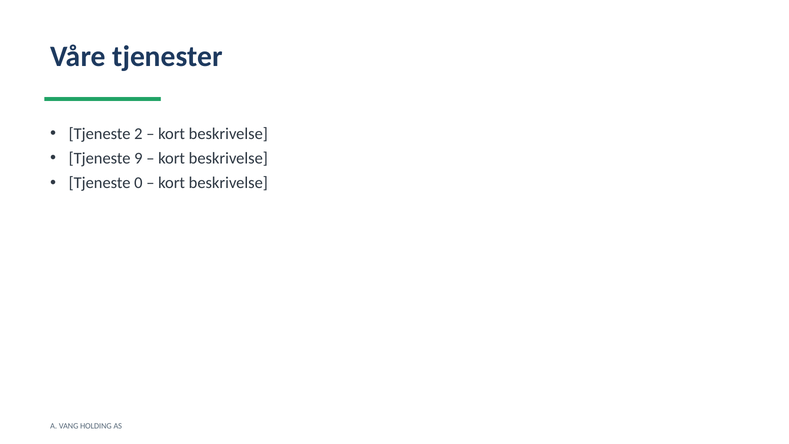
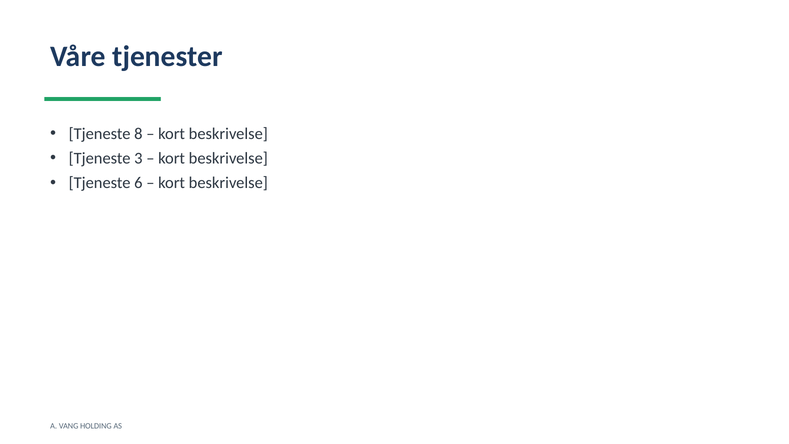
2: 2 -> 8 (138, 134)
9: 9 -> 3 (138, 158)
0: 0 -> 6 (138, 183)
